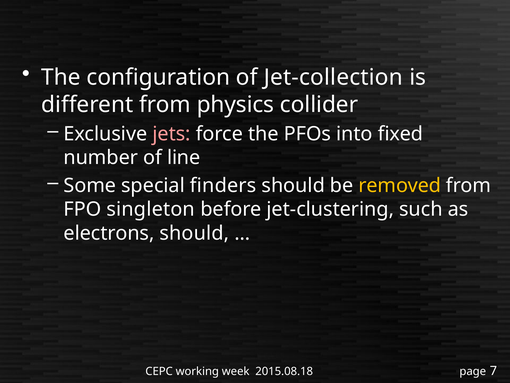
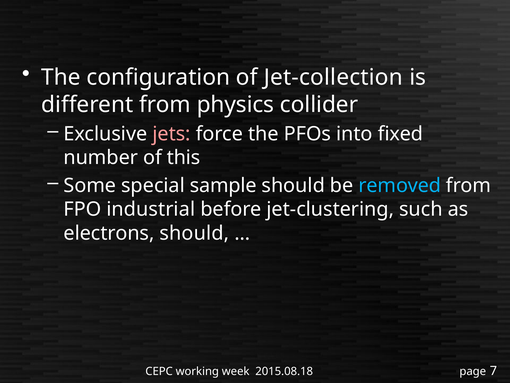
line: line -> this (184, 158)
finders: finders -> sample (223, 185)
removed colour: yellow -> light blue (400, 185)
singleton: singleton -> industrial (151, 209)
